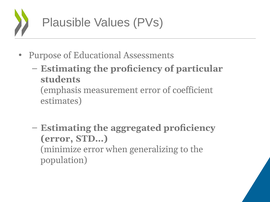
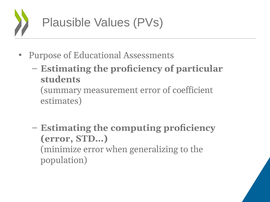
emphasis: emphasis -> summary (61, 90)
aggregated: aggregated -> computing (136, 128)
